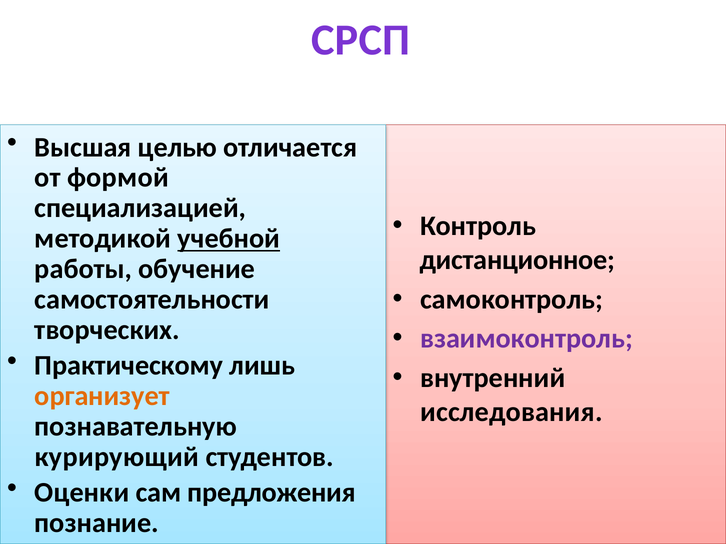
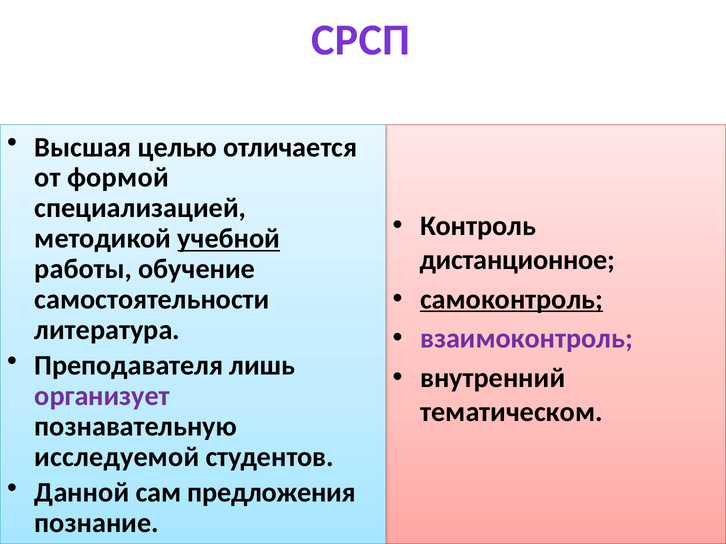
самоконтроль underline: none -> present (512, 300)
творческих: творческих -> литература (107, 330)
Практическому: Практическому -> Преподавателя (129, 366)
организует colour: orange -> purple (102, 396)
исследования: исследования -> тематическом (511, 412)
курирующий: курирующий -> исследуемой (117, 457)
Оценки: Оценки -> Данной (82, 493)
